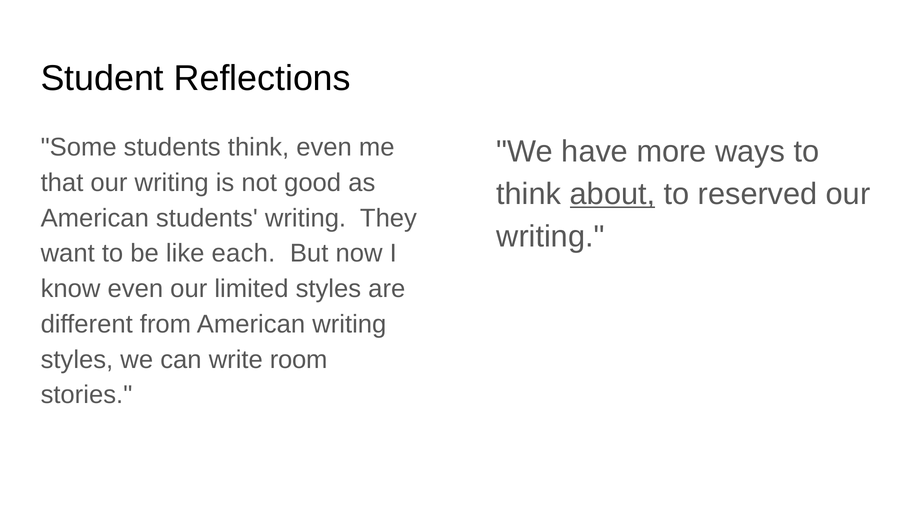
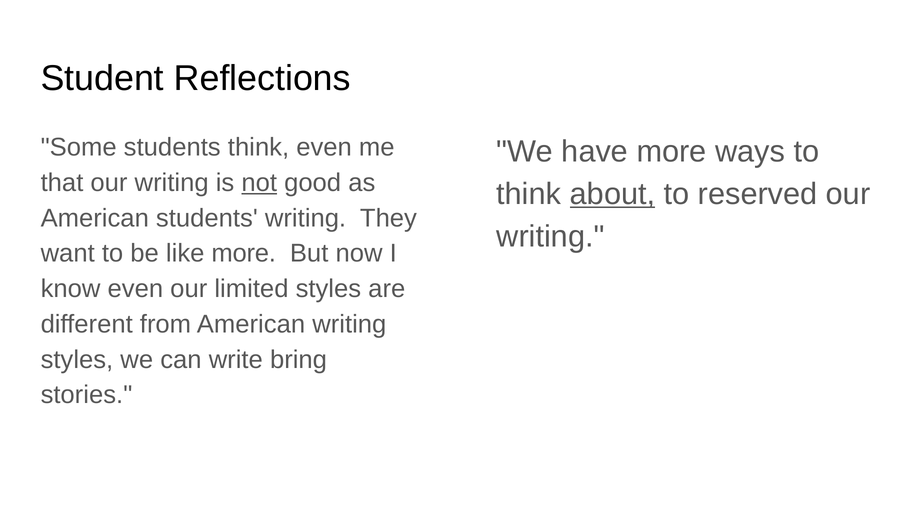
not underline: none -> present (259, 183)
like each: each -> more (244, 253)
room: room -> bring (298, 359)
